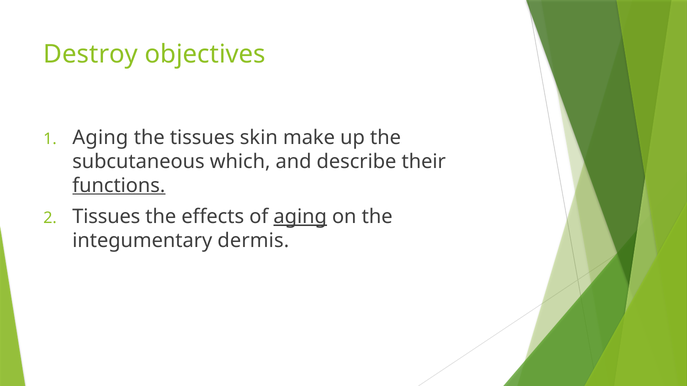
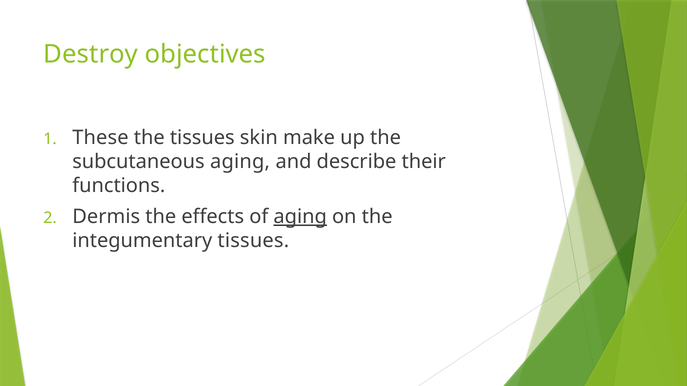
Aging: Aging -> These (100, 138)
subcutaneous which: which -> aging (240, 162)
functions underline: present -> none (119, 186)
Tissues: Tissues -> Dermis (106, 217)
integumentary dermis: dermis -> tissues (253, 241)
